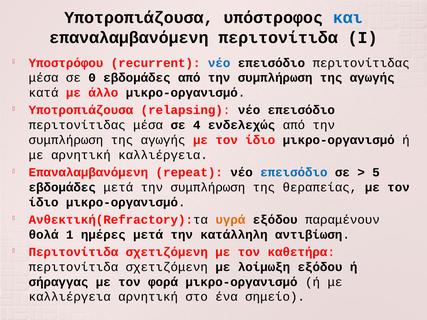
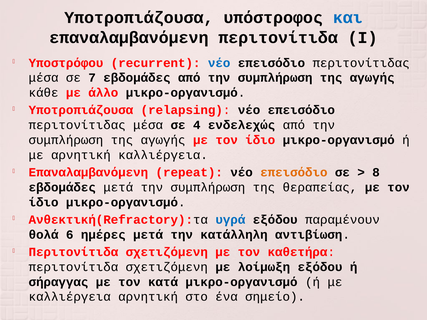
0: 0 -> 7 (92, 78)
κατά: κατά -> κάθε (44, 93)
επεισόδιο colour: blue -> orange (294, 173)
5: 5 -> 8 (376, 173)
υγρά colour: orange -> blue (230, 220)
1: 1 -> 6 (70, 235)
φορά: φορά -> κατά (163, 282)
